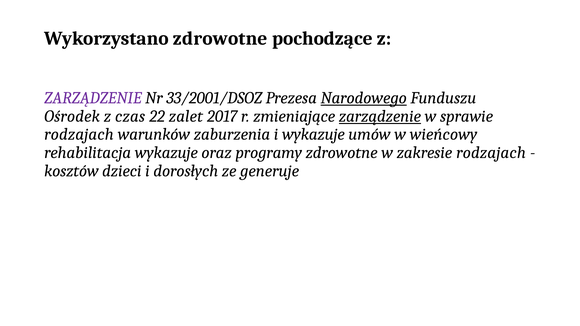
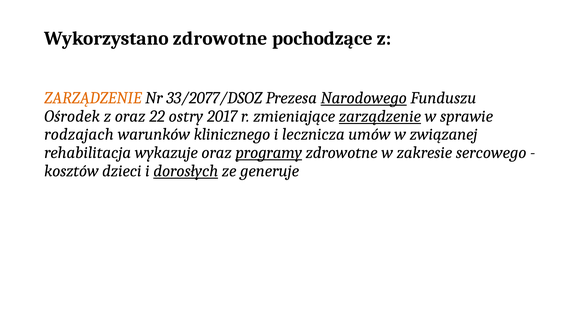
ZARZĄDZENIE colour: purple -> orange (93, 98)
33/2001/DSOZ: 33/2001/DSOZ -> 33/2077/DSOZ (214, 98)
z czas: czas -> oraz (130, 116)
zalet: zalet -> ostry (186, 116)
zaburzenia: zaburzenia -> klinicznego (232, 135)
i wykazuje: wykazuje -> lecznicza (313, 135)
wieńcowy: wieńcowy -> związanej (444, 135)
programy underline: none -> present (269, 153)
zakresie rodzajach: rodzajach -> sercowego (491, 153)
dorosłych underline: none -> present (186, 171)
